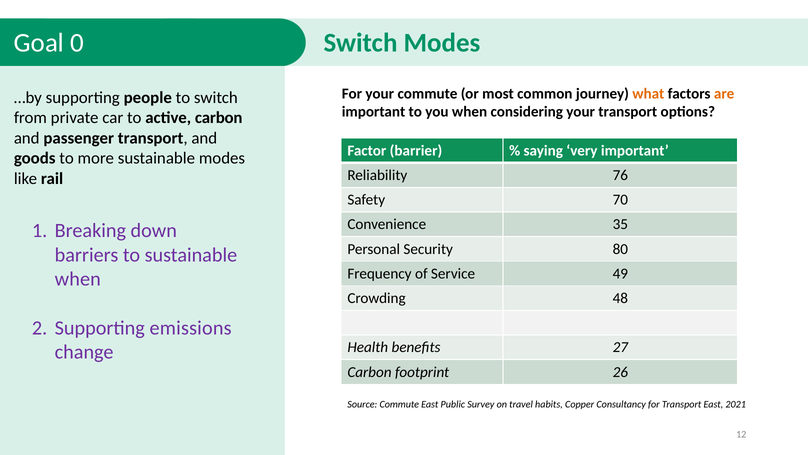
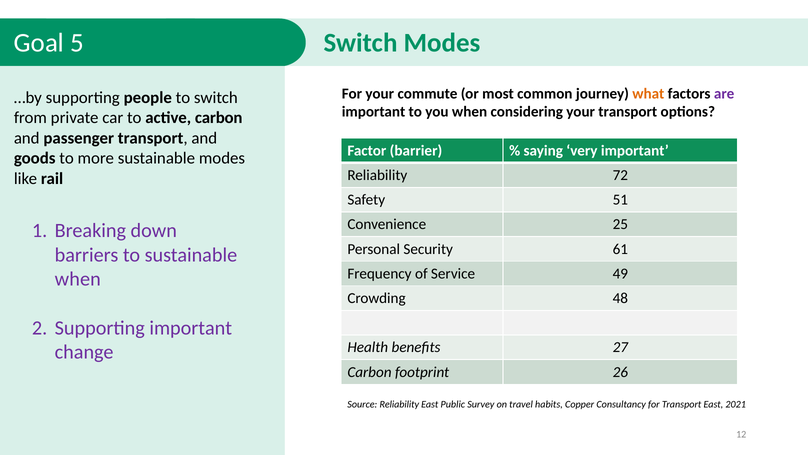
0: 0 -> 5 (77, 43)
are colour: orange -> purple (724, 94)
76: 76 -> 72 (620, 175)
70: 70 -> 51 (620, 200)
35: 35 -> 25 (620, 224)
80: 80 -> 61 (620, 249)
Supporting emissions: emissions -> important (191, 327)
Source Commute: Commute -> Reliability (399, 404)
